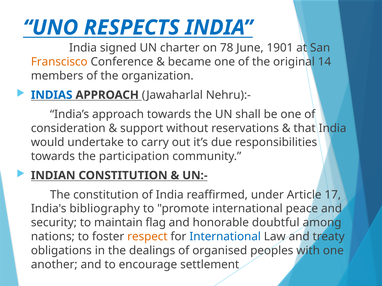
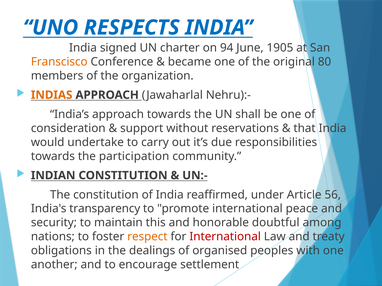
78: 78 -> 94 (227, 48)
1901: 1901 -> 1905 (280, 48)
14: 14 -> 80 (324, 62)
INDIAS colour: blue -> orange (52, 95)
17: 17 -> 56 (333, 195)
bibliography: bibliography -> transparency (105, 209)
flag: flag -> this (156, 223)
International colour: blue -> red (225, 237)
